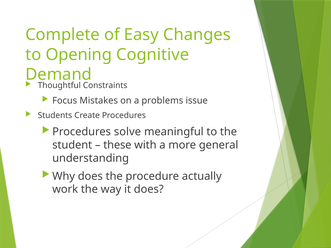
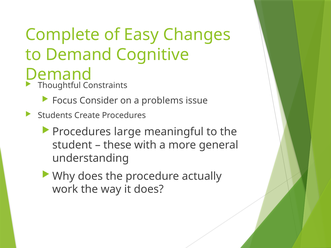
to Opening: Opening -> Demand (79, 55)
Mistakes: Mistakes -> Consider (99, 101)
solve: solve -> large (127, 132)
